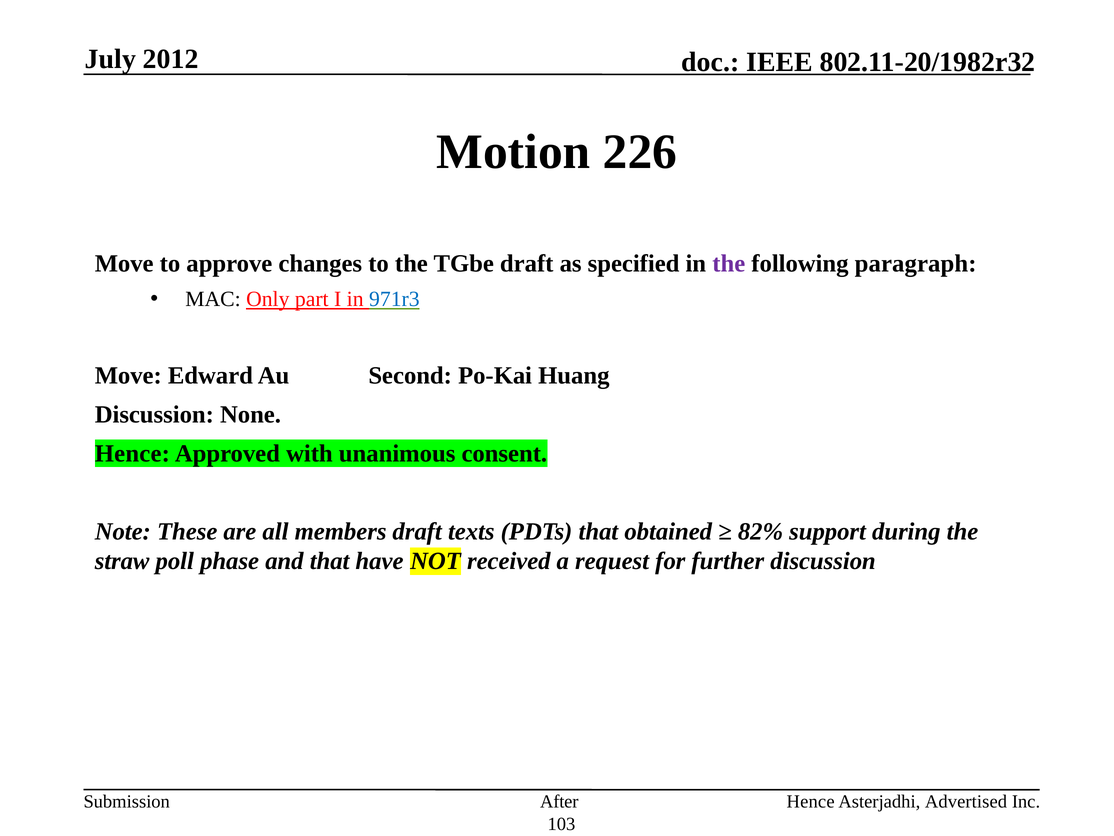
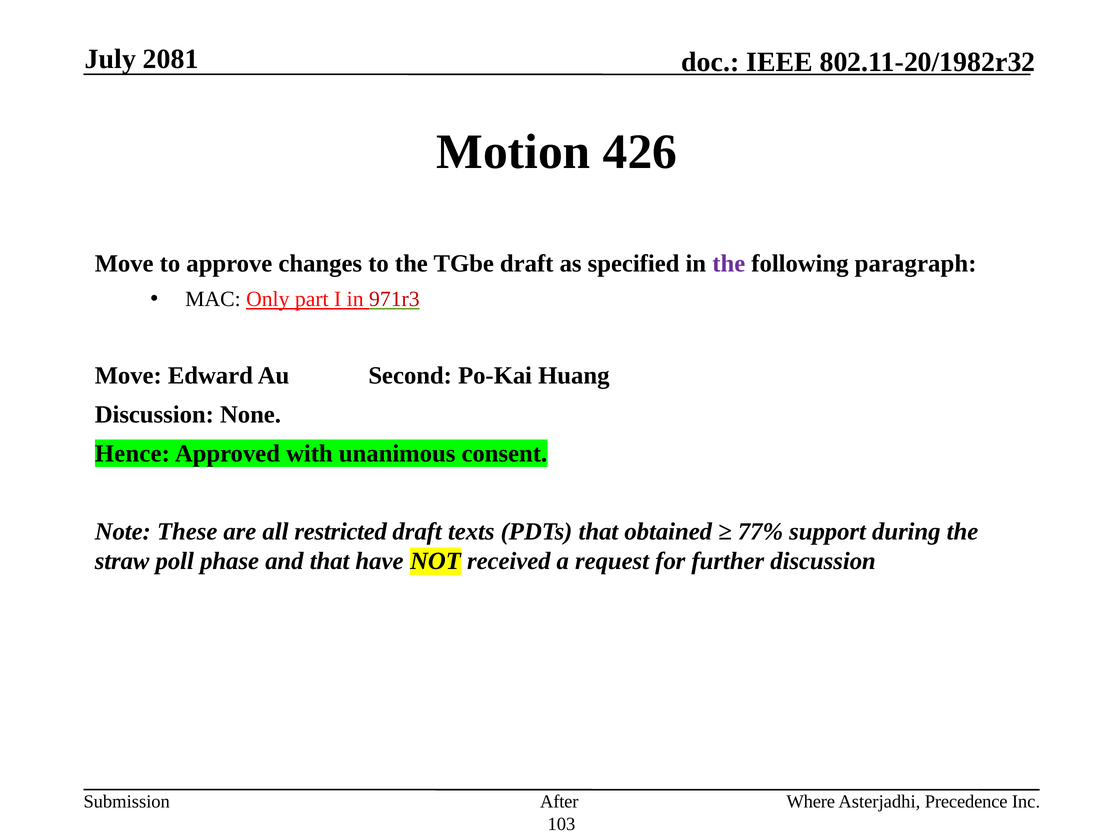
2012: 2012 -> 2081 (171, 59)
226: 226 -> 426 (640, 152)
971r3 colour: blue -> red (394, 299)
members: members -> restricted (341, 531)
82%: 82% -> 77% (761, 531)
Hence: Hence -> Where (811, 801)
Advertised: Advertised -> Precedence (966, 801)
